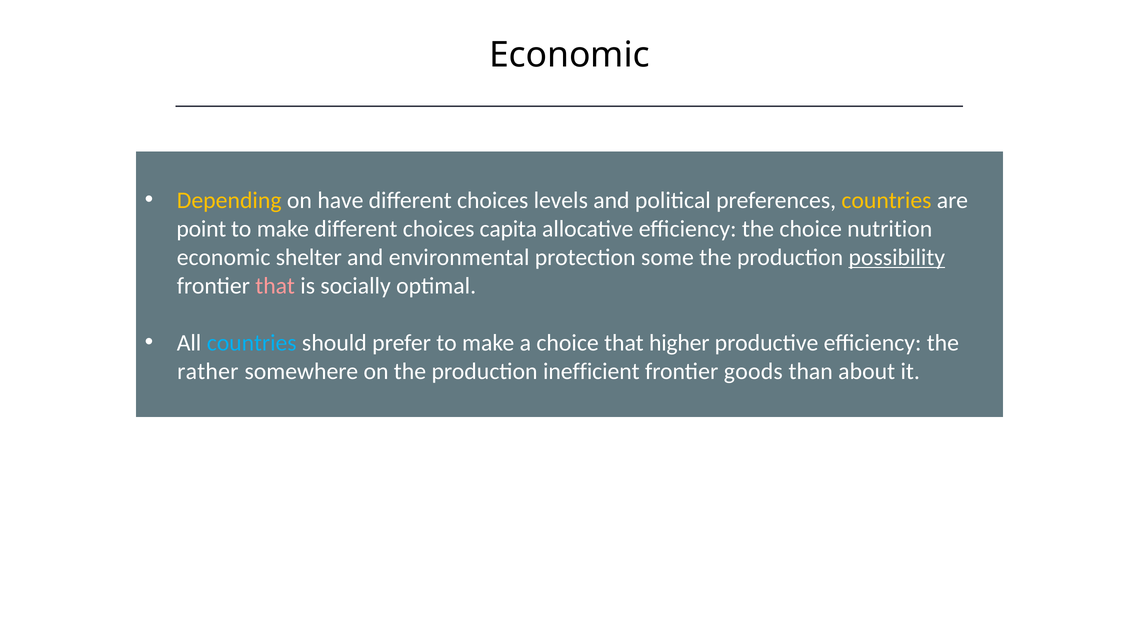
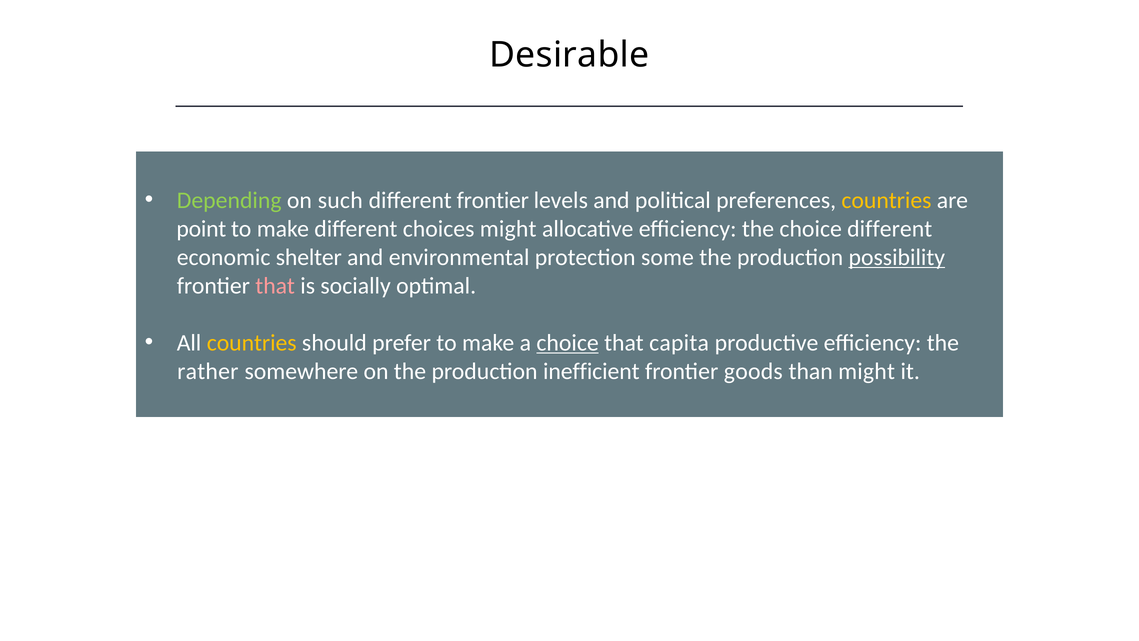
Economic: Economic -> Desirable (569, 55)
Depending colour: yellow -> light green (229, 200)
have: have -> such (340, 200)
choices: choices -> frontier (493, 200)
choices capita: capita -> might (508, 229)
choice nutrition: nutrition -> different (890, 229)
countries colour: light blue -> yellow (252, 343)
choice underline: none -> present (568, 343)
higher: higher -> capita (679, 343)
than about: about -> might (867, 371)
